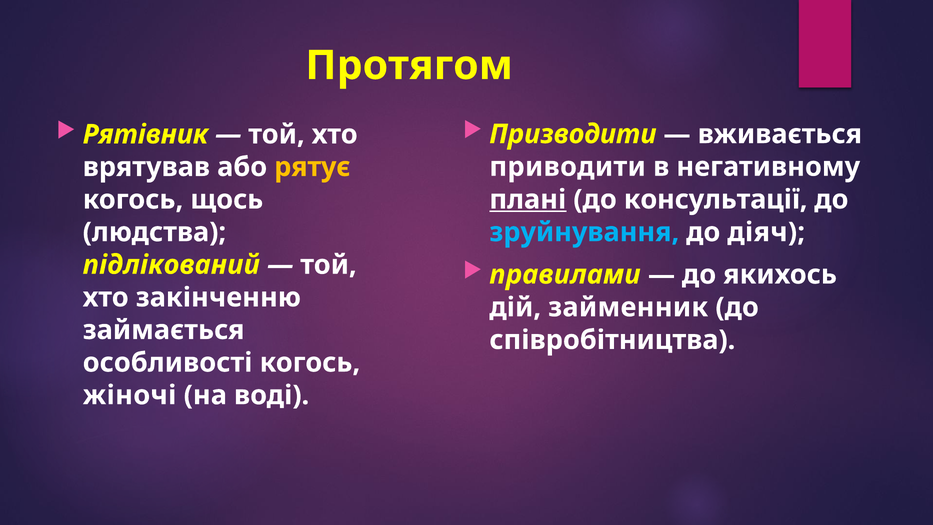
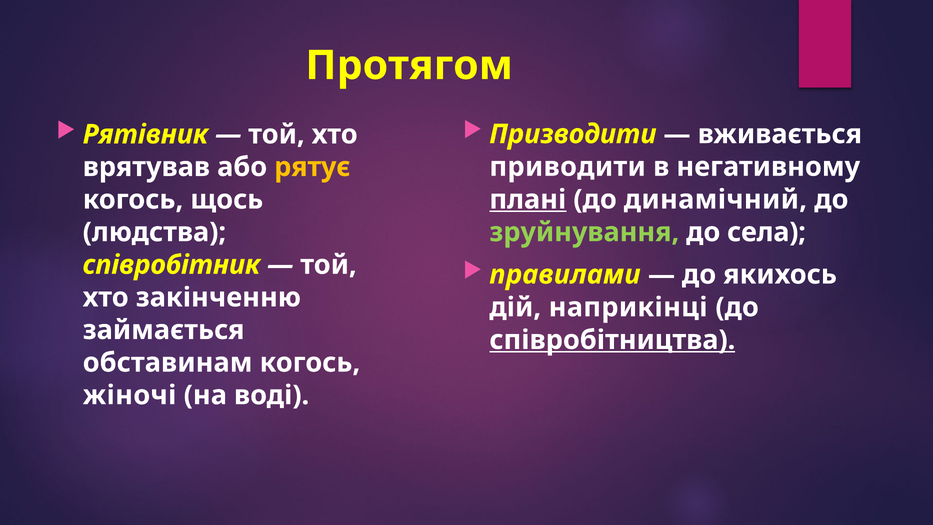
консультації: консультації -> динамічний (715, 199)
зруйнування colour: light blue -> light green (584, 232)
діяч: діяч -> села (766, 232)
підлікований: підлікований -> співробітник (171, 265)
займенник: займенник -> наприкінці (628, 307)
співробітництва underline: none -> present (612, 340)
особливості: особливості -> обставинам (168, 363)
